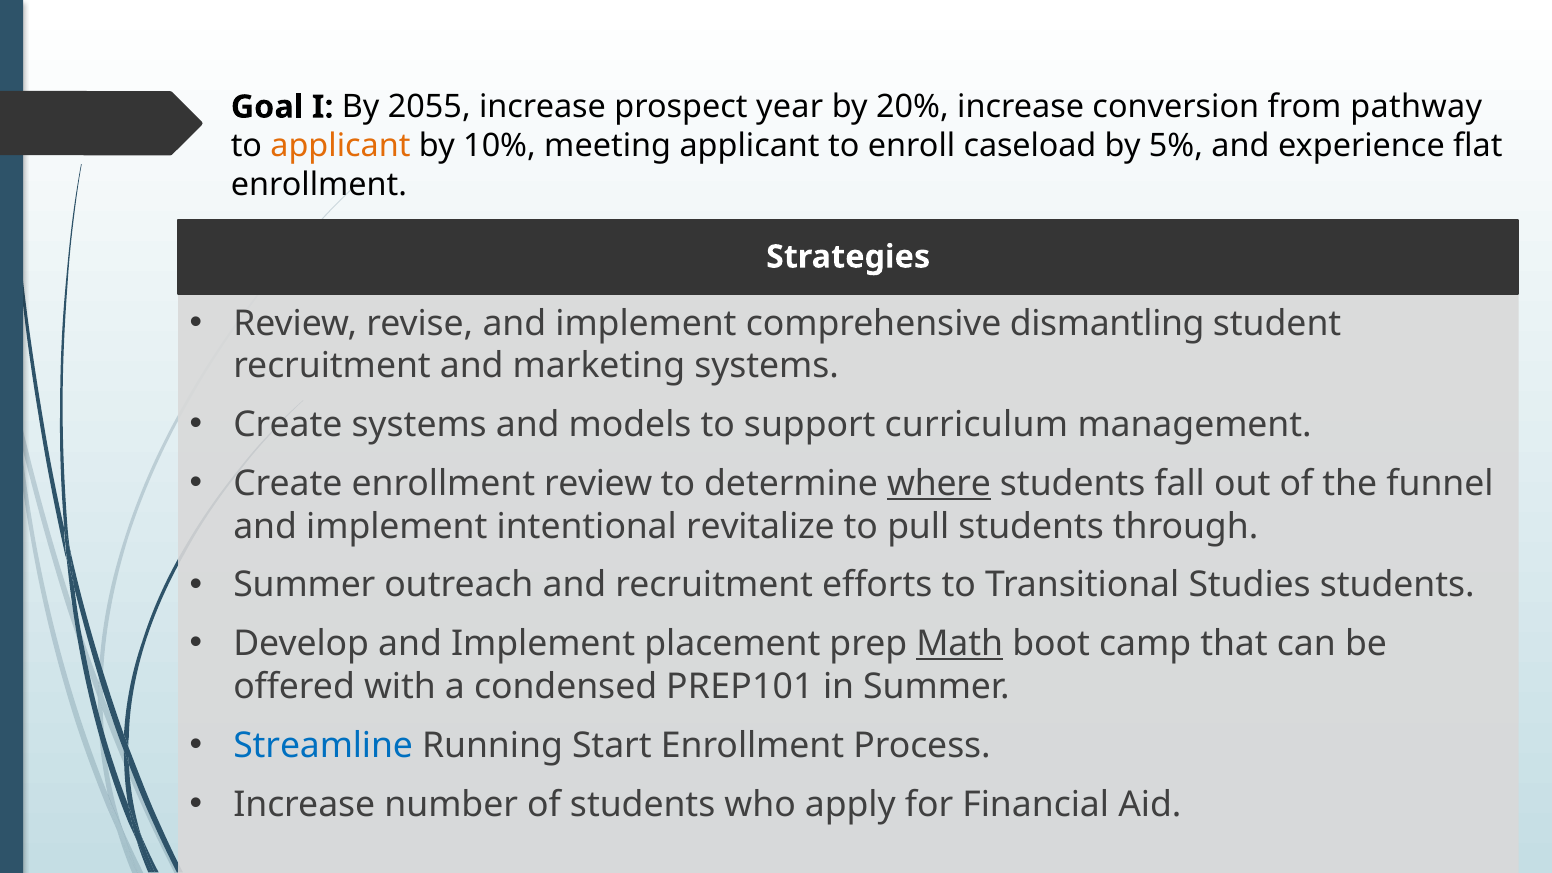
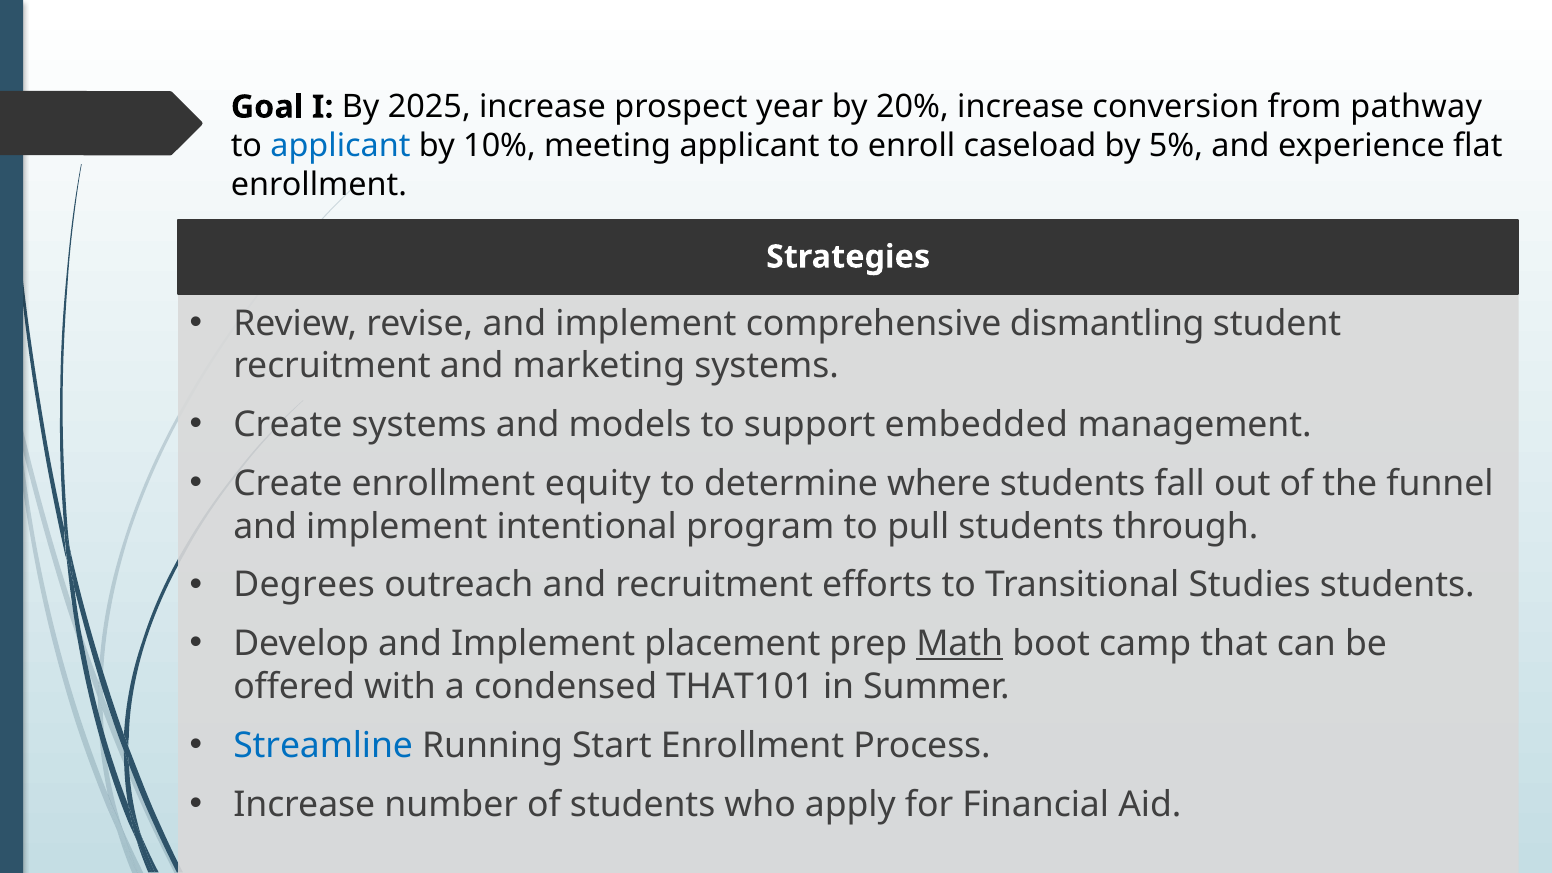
2055: 2055 -> 2025 (429, 107)
applicant colour: orange -> blue (340, 146)
curriculum: curriculum -> embedded (976, 425)
enrollment review: review -> equity (598, 484)
where underline: present -> none (939, 484)
revitalize: revitalize -> program (760, 526)
Summer: Summer -> Degrees (304, 585)
PREP101: PREP101 -> THAT101 (740, 687)
